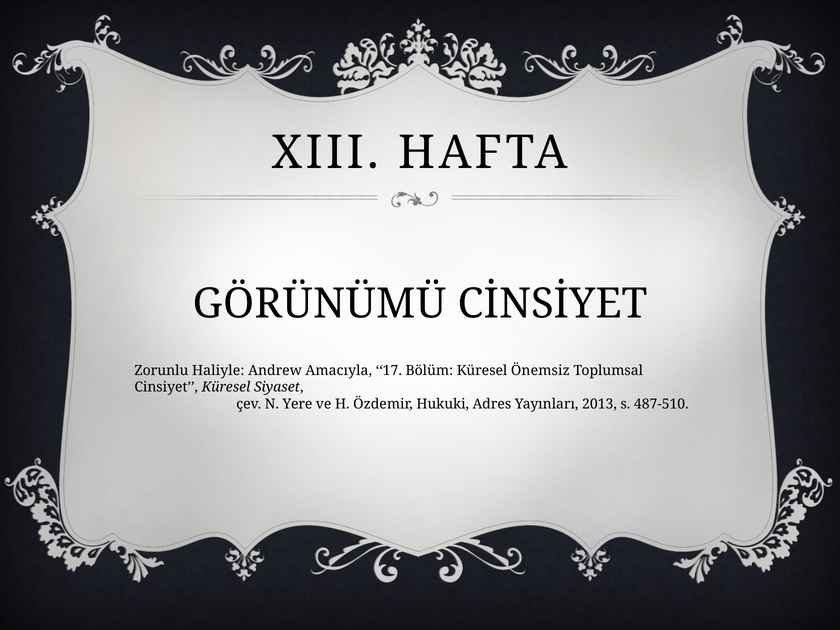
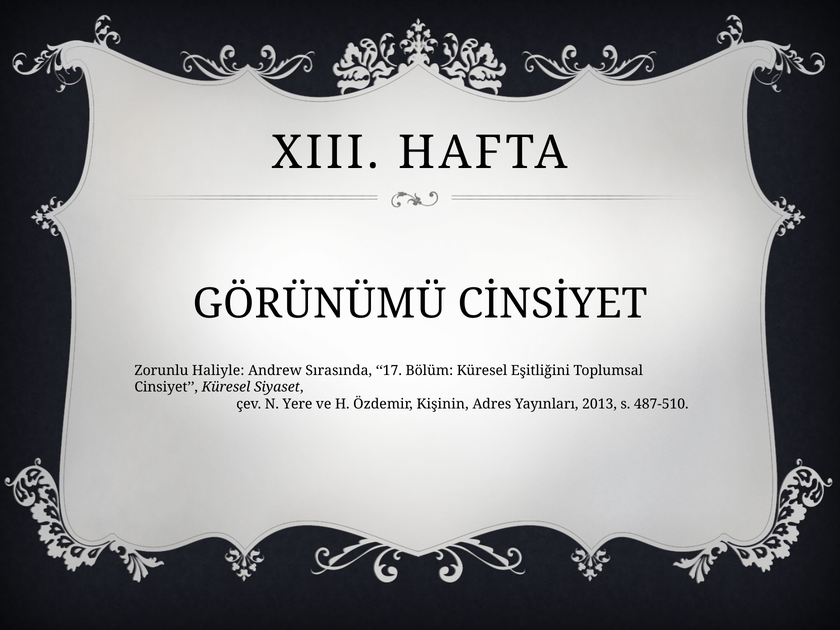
Amacıyla: Amacıyla -> Sırasında (339, 370)
Önemsiz: Önemsiz -> Eşitliğini (540, 370)
Hukuki: Hukuki -> Kişinin (443, 404)
